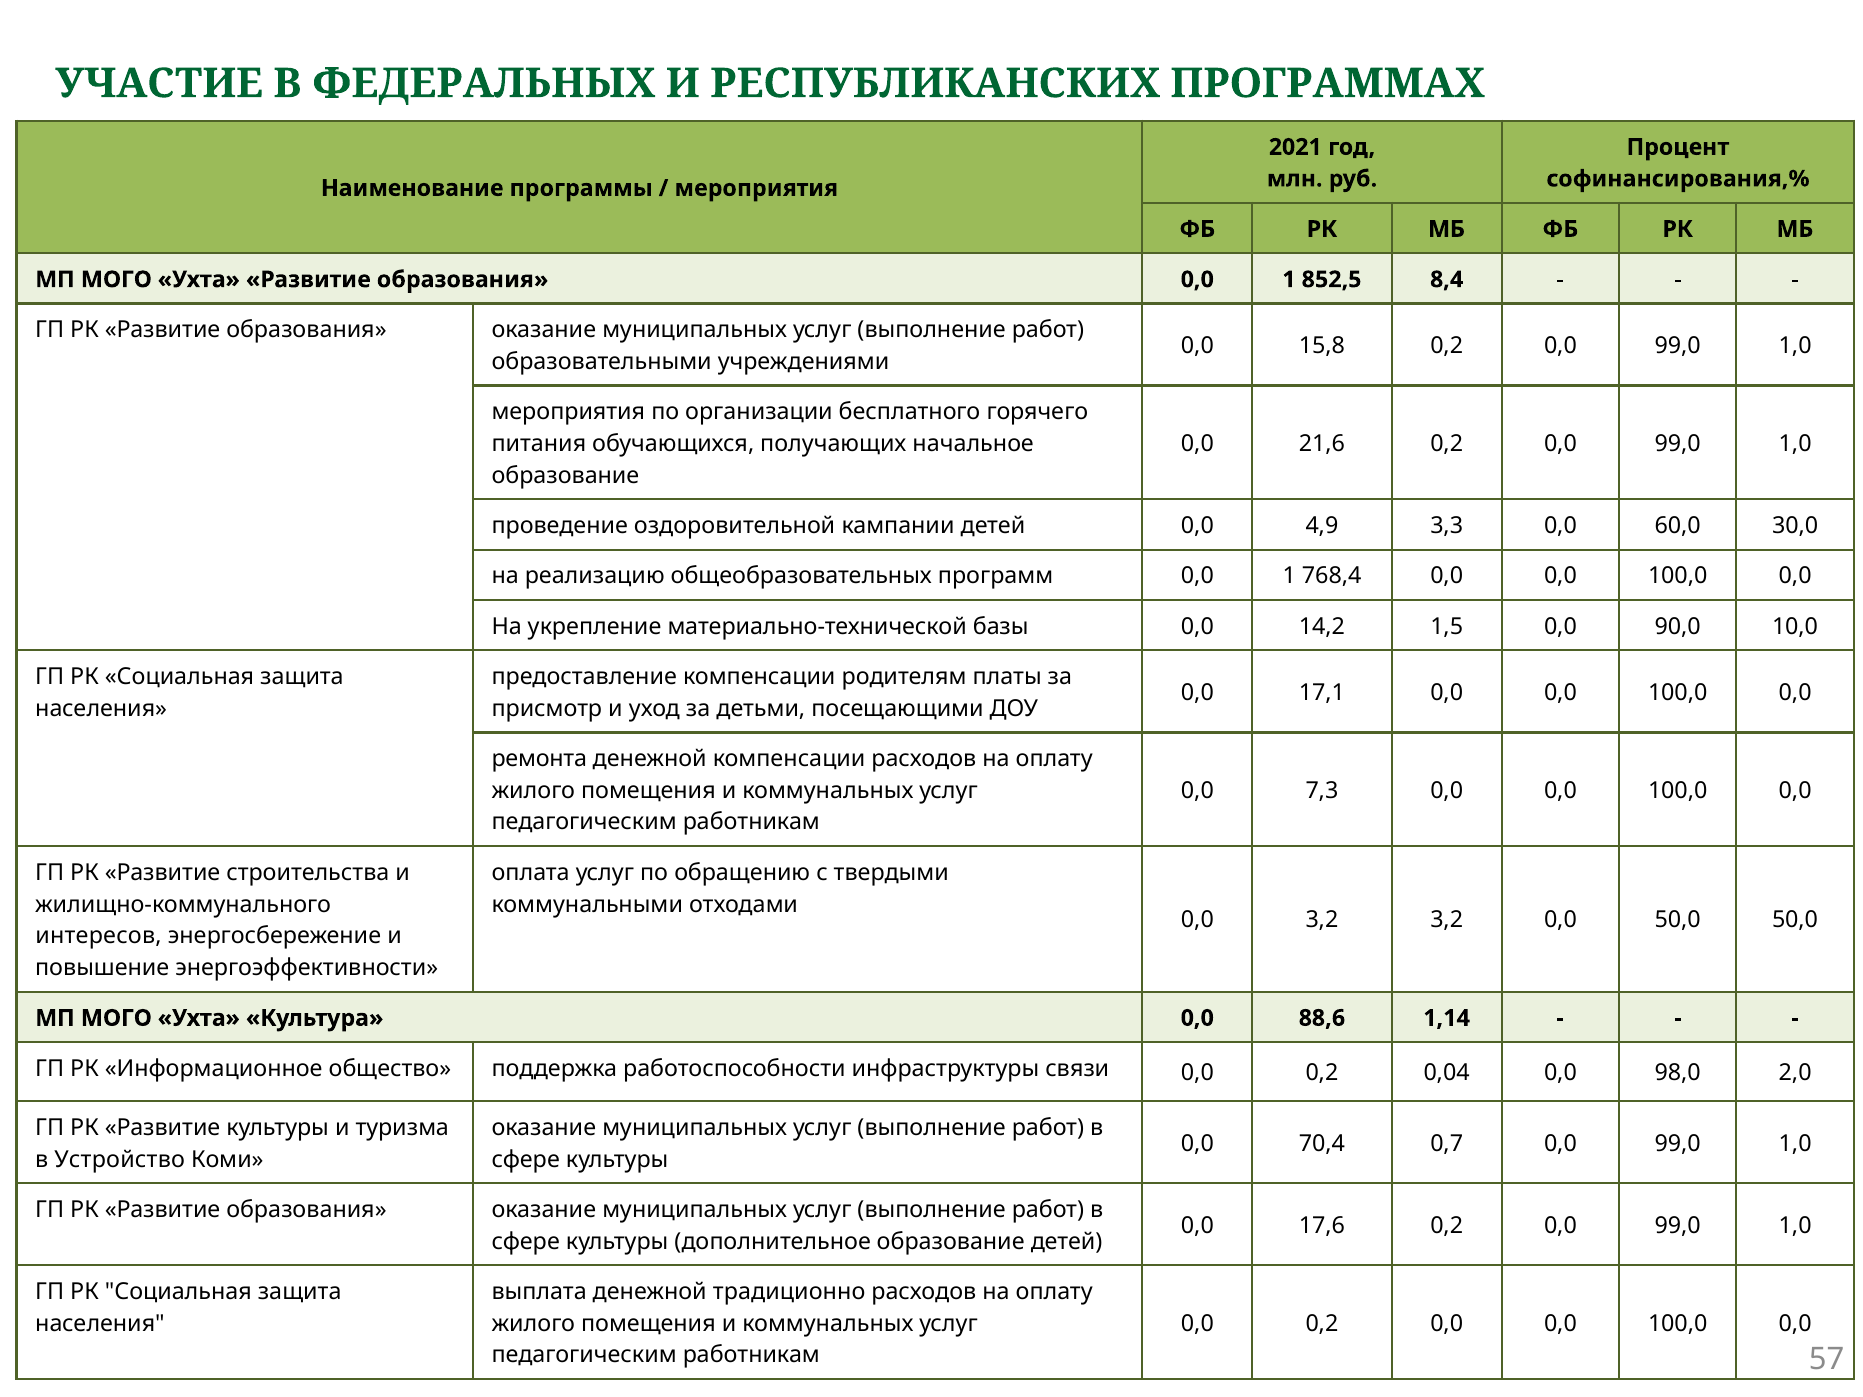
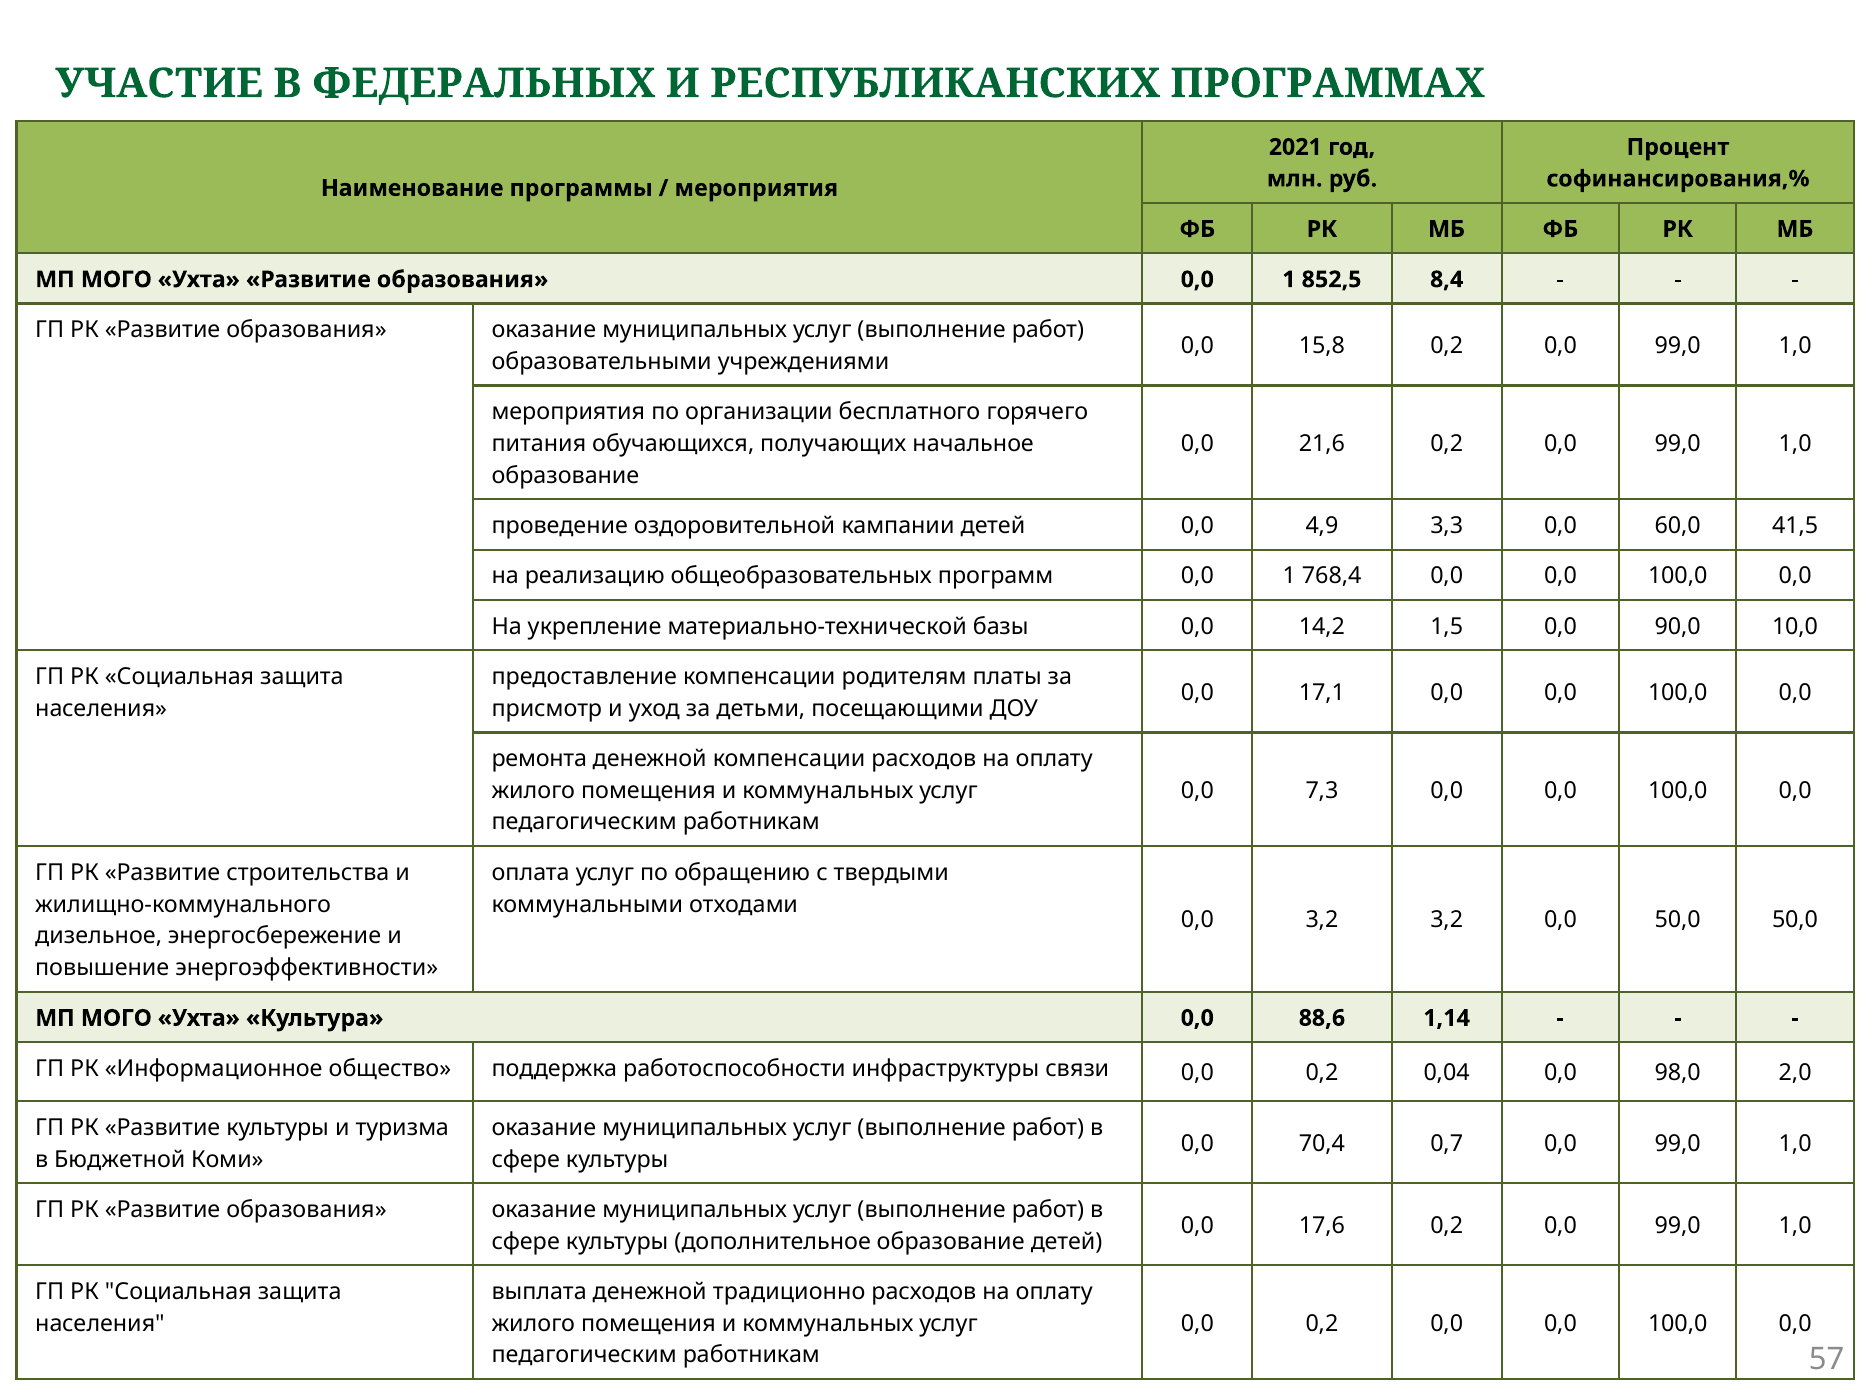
30,0: 30,0 -> 41,5 (1795, 526)
интересов: интересов -> дизельное (99, 936)
Устройство: Устройство -> Бюджетной (120, 1160)
